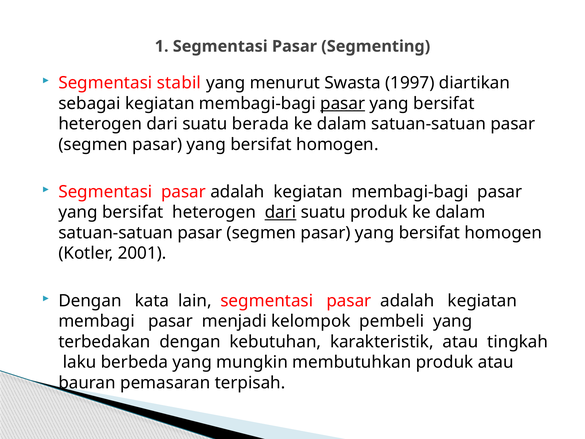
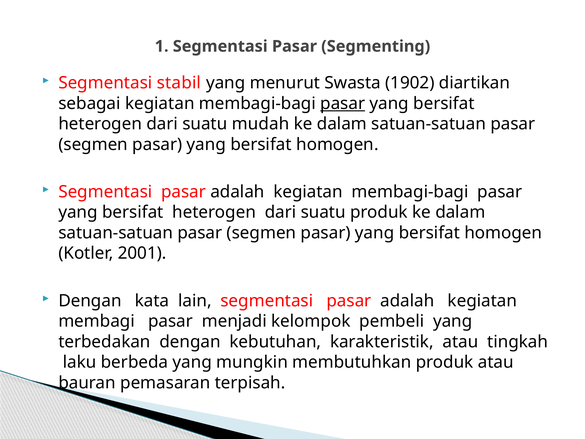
1997: 1997 -> 1902 (410, 83)
berada: berada -> mudah (261, 124)
dari underline: present -> none (281, 212)
